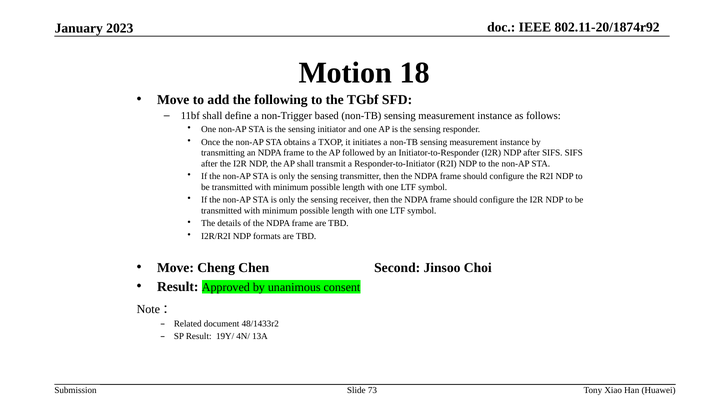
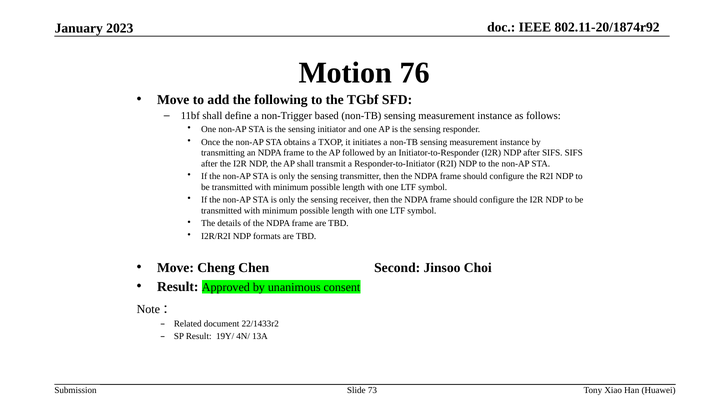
18: 18 -> 76 (415, 73)
48/1433r2: 48/1433r2 -> 22/1433r2 (260, 324)
